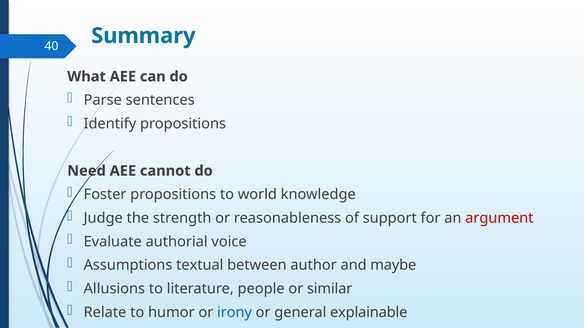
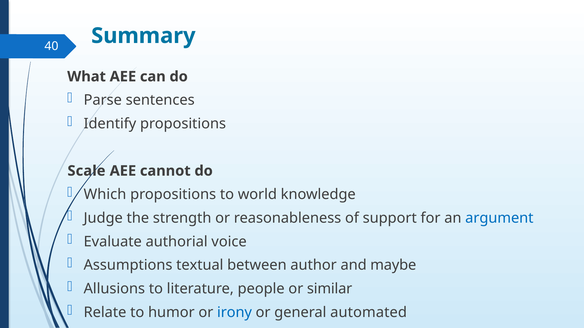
Need: Need -> Scale (86, 171)
Foster: Foster -> Which (105, 195)
argument colour: red -> blue (499, 218)
explainable: explainable -> automated (369, 313)
